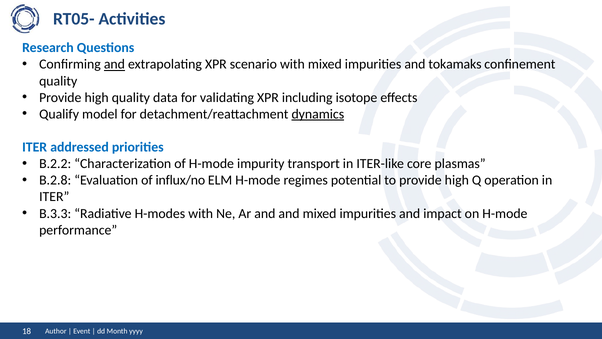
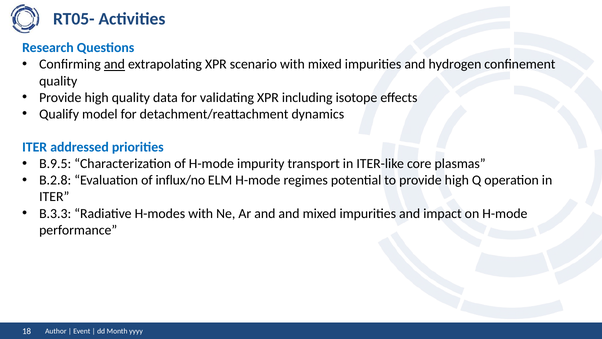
tokamaks: tokamaks -> hydrogen (455, 64)
dynamics underline: present -> none (318, 114)
B.2.2: B.2.2 -> B.9.5 (55, 164)
